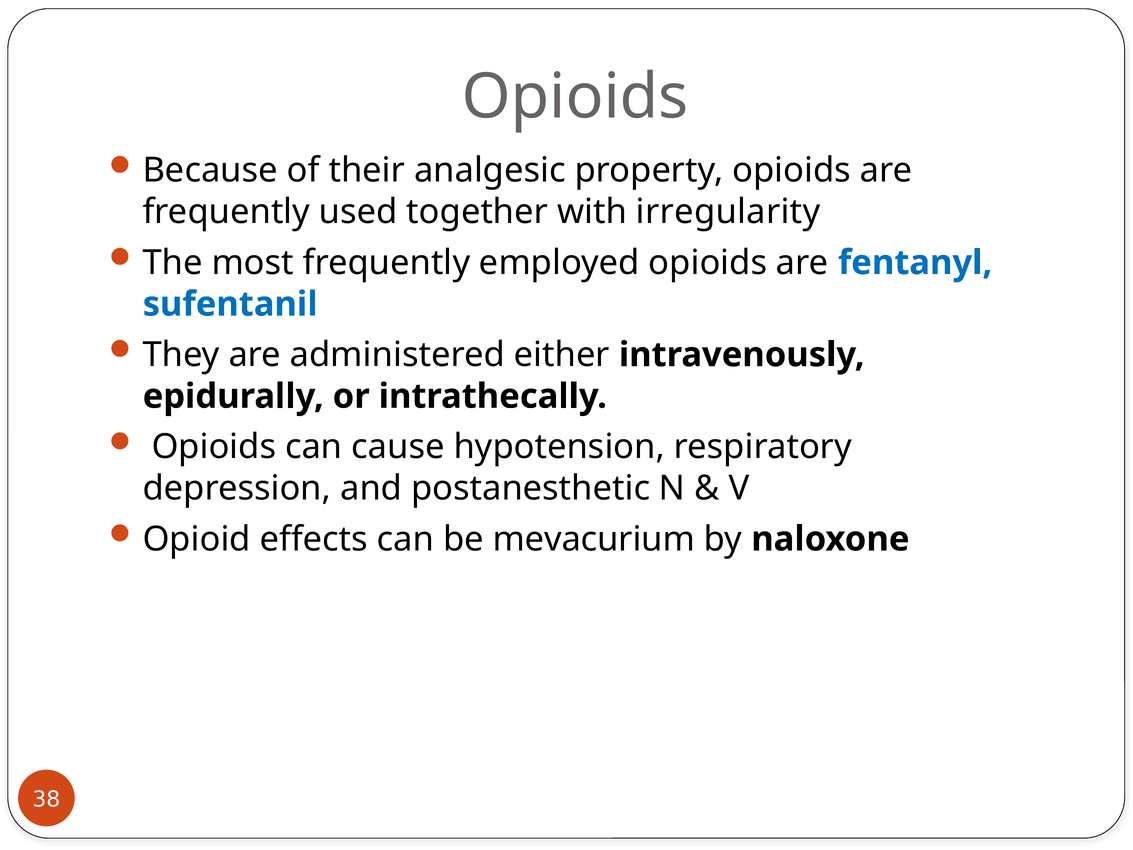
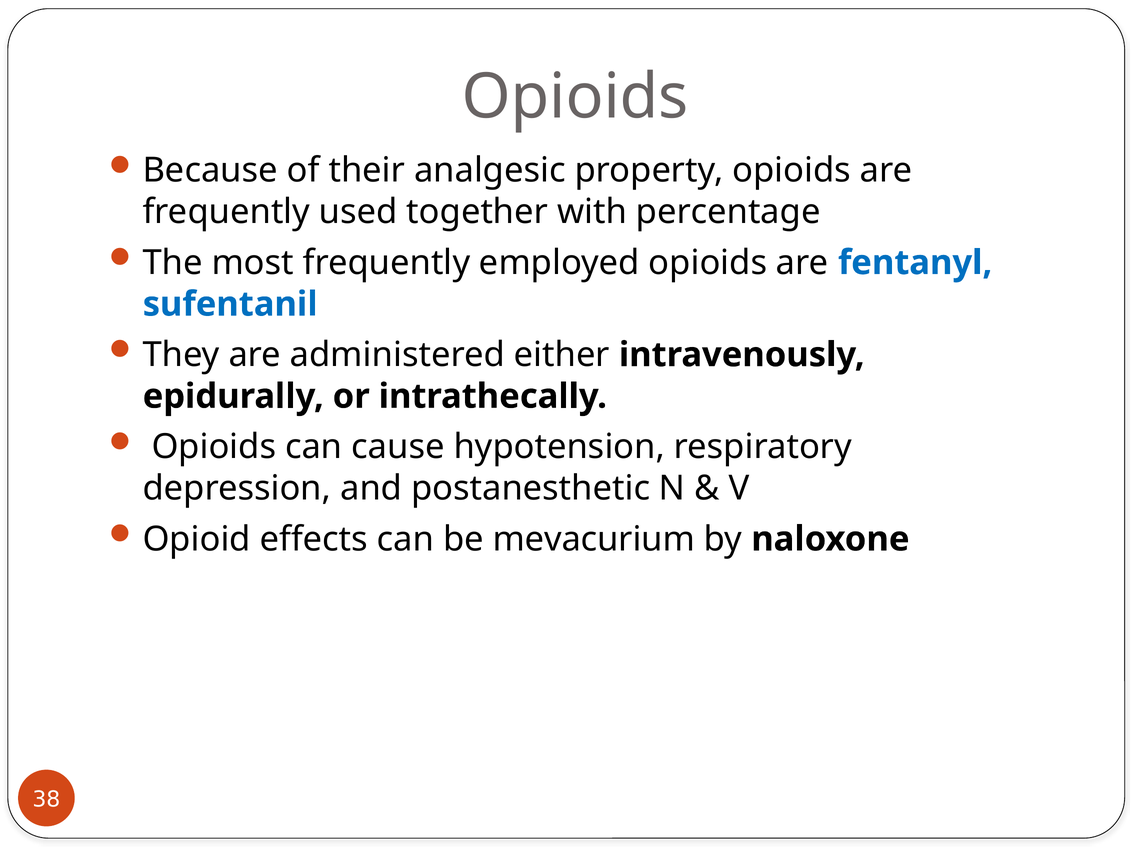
irregularity: irregularity -> percentage (728, 212)
